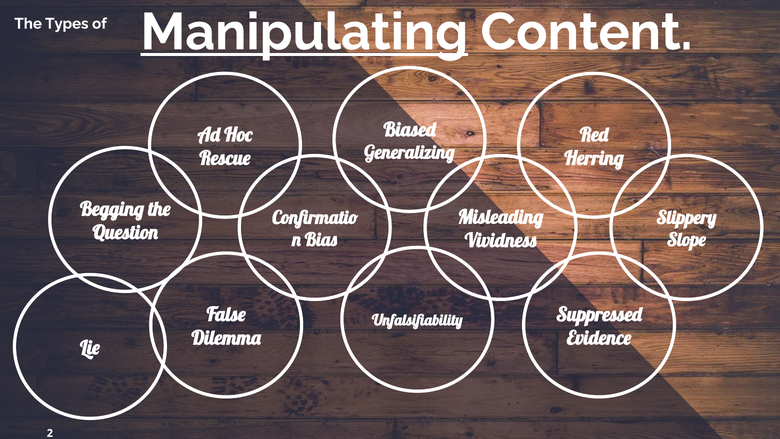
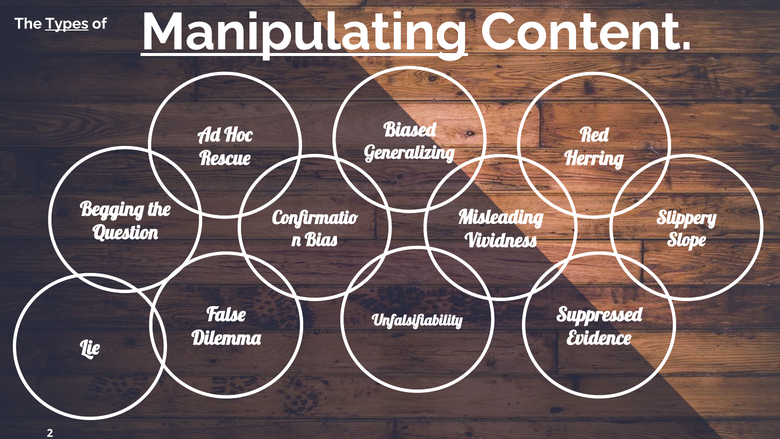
Types underline: none -> present (67, 24)
